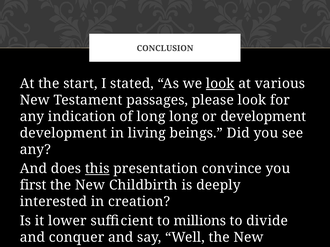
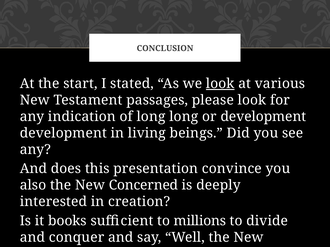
this underline: present -> none (97, 169)
first: first -> also (33, 186)
New Childbirth: Childbirth -> Concerned (143, 186)
lower: lower -> books (67, 221)
